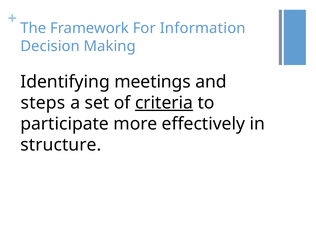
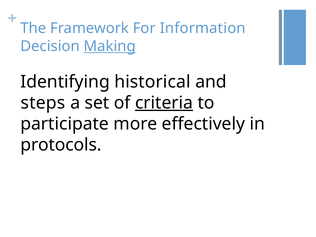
Making underline: none -> present (110, 46)
meetings: meetings -> historical (152, 82)
structure: structure -> protocols (61, 145)
